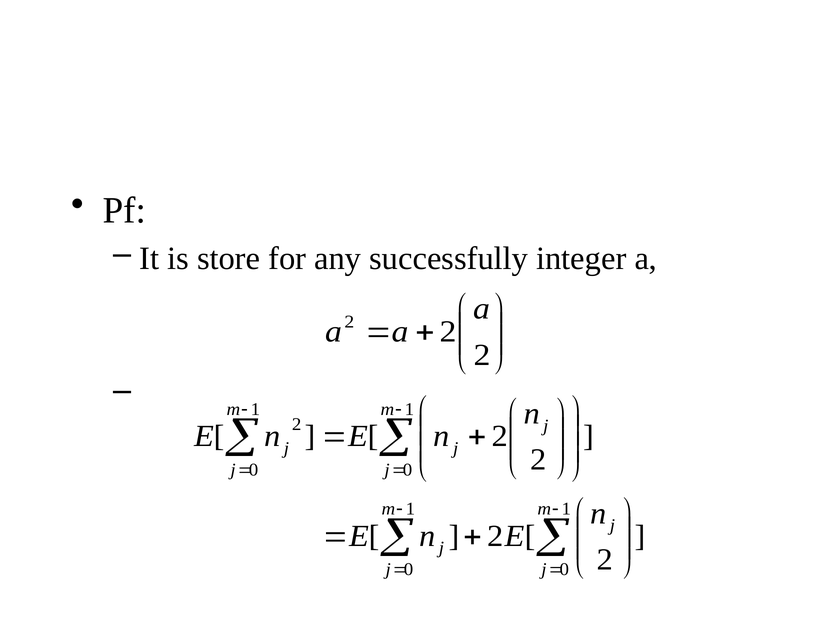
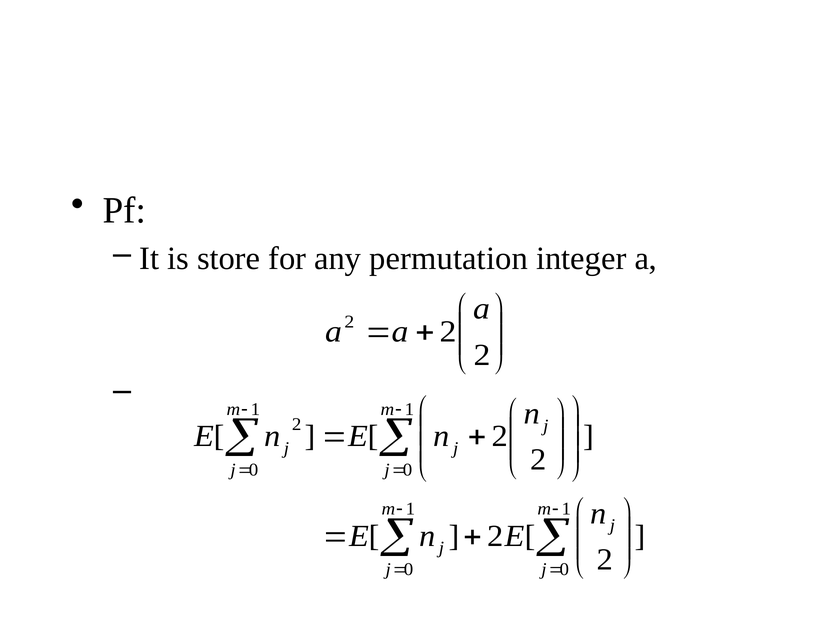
successfully: successfully -> permutation (449, 259)
